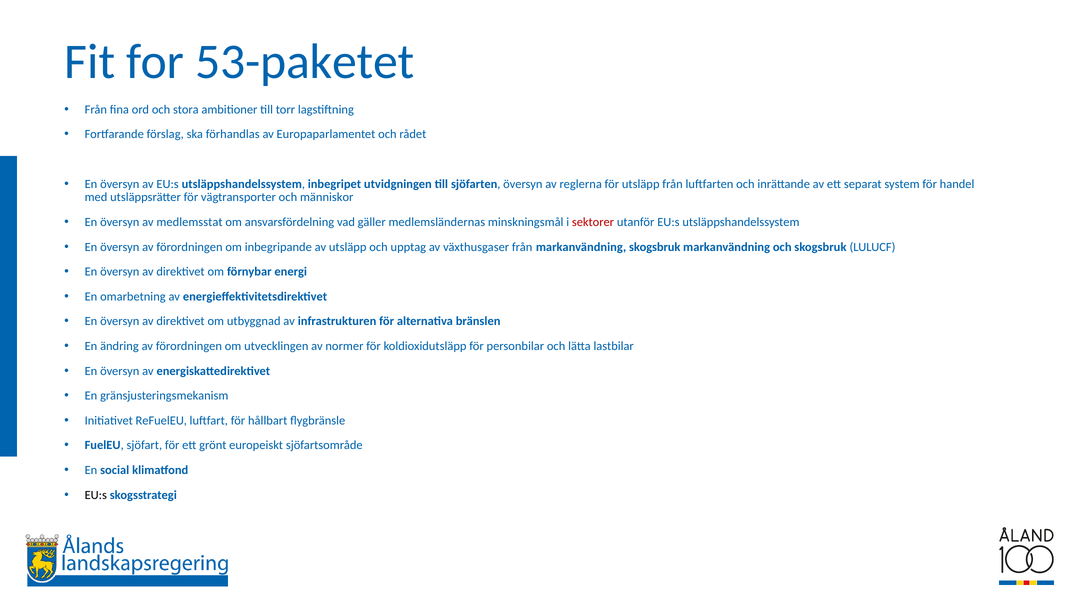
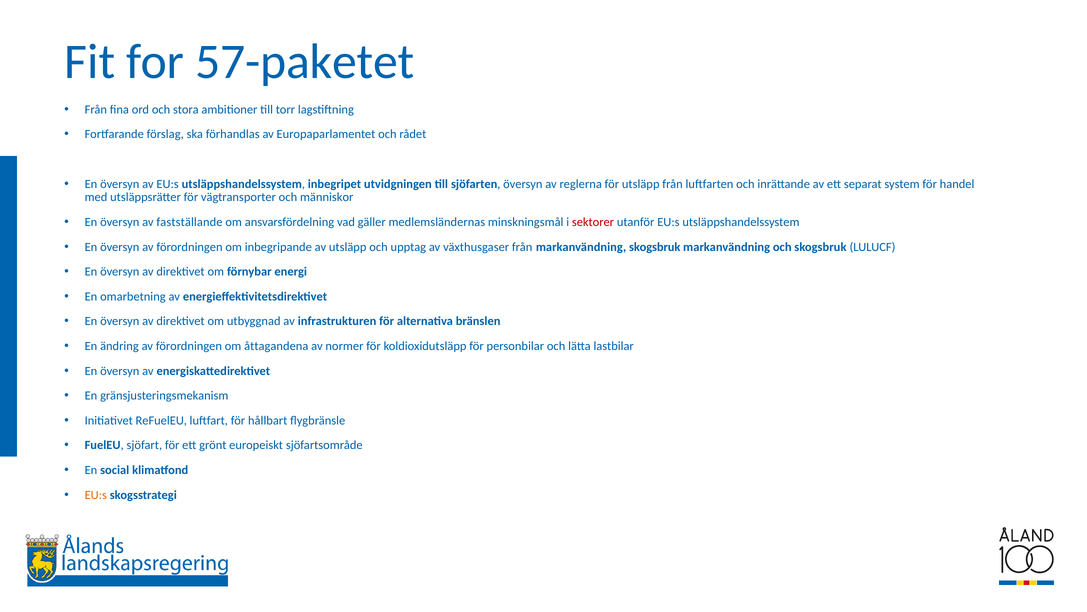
53-paketet: 53-paketet -> 57-paketet (305, 62)
medlemsstat: medlemsstat -> fastställande (189, 222)
utvecklingen: utvecklingen -> åttagandena (276, 346)
EU:s colour: black -> orange (96, 495)
